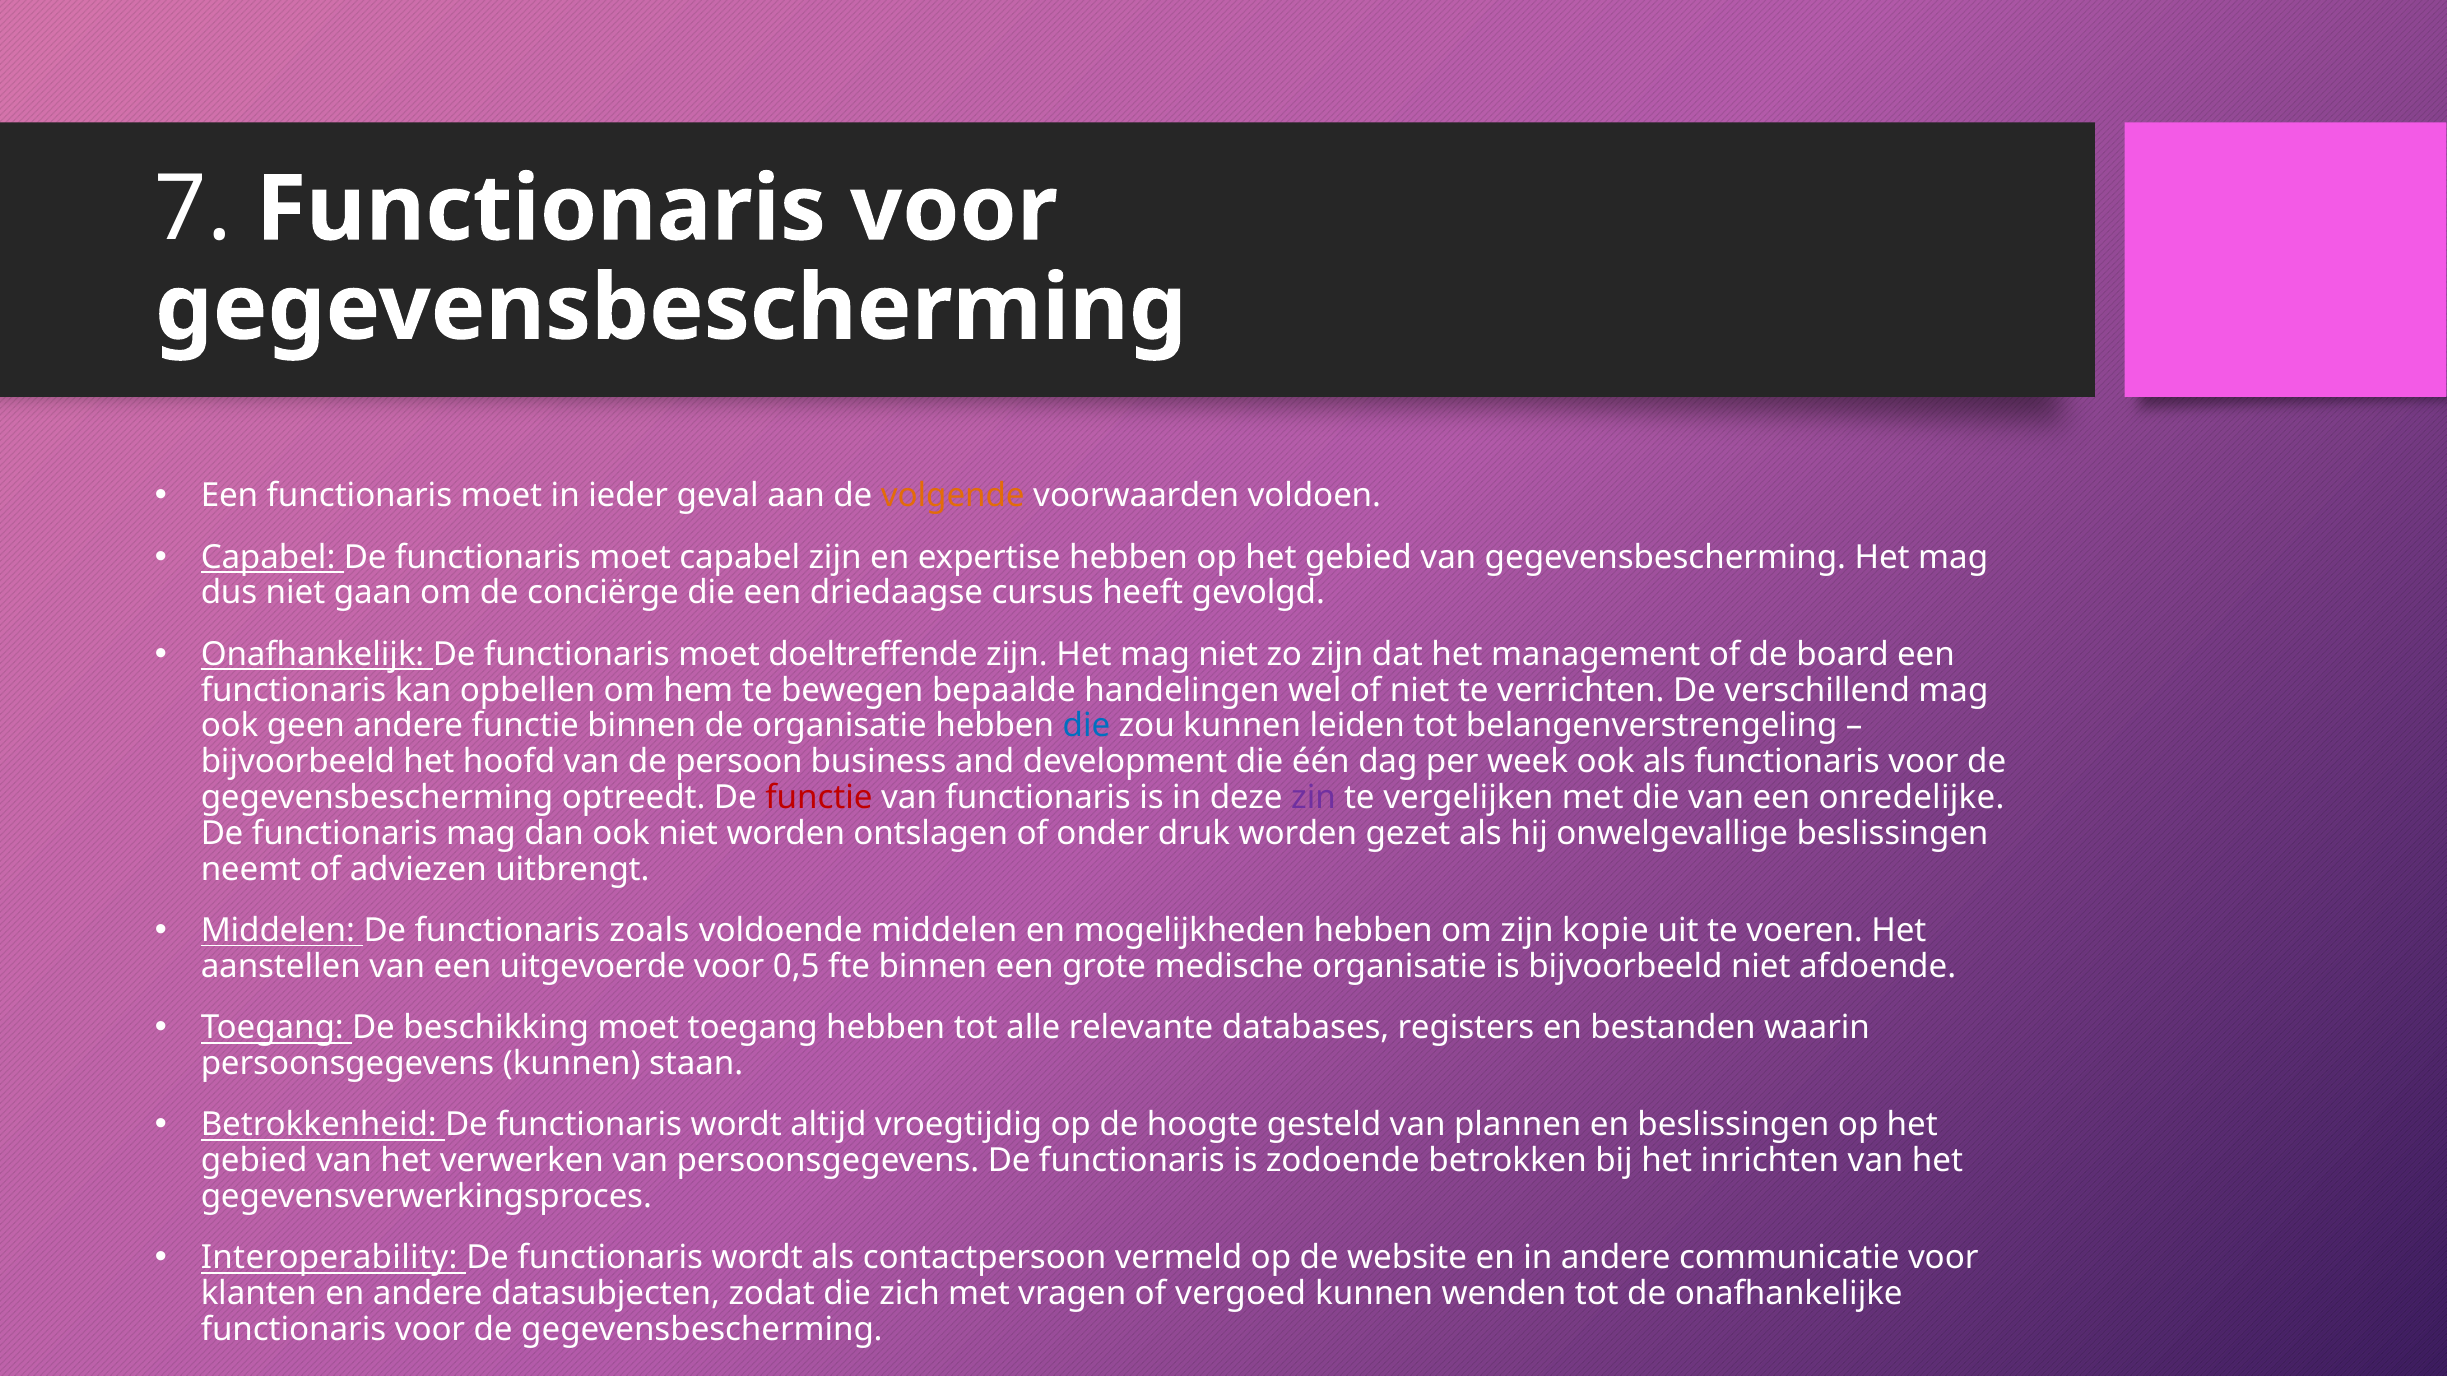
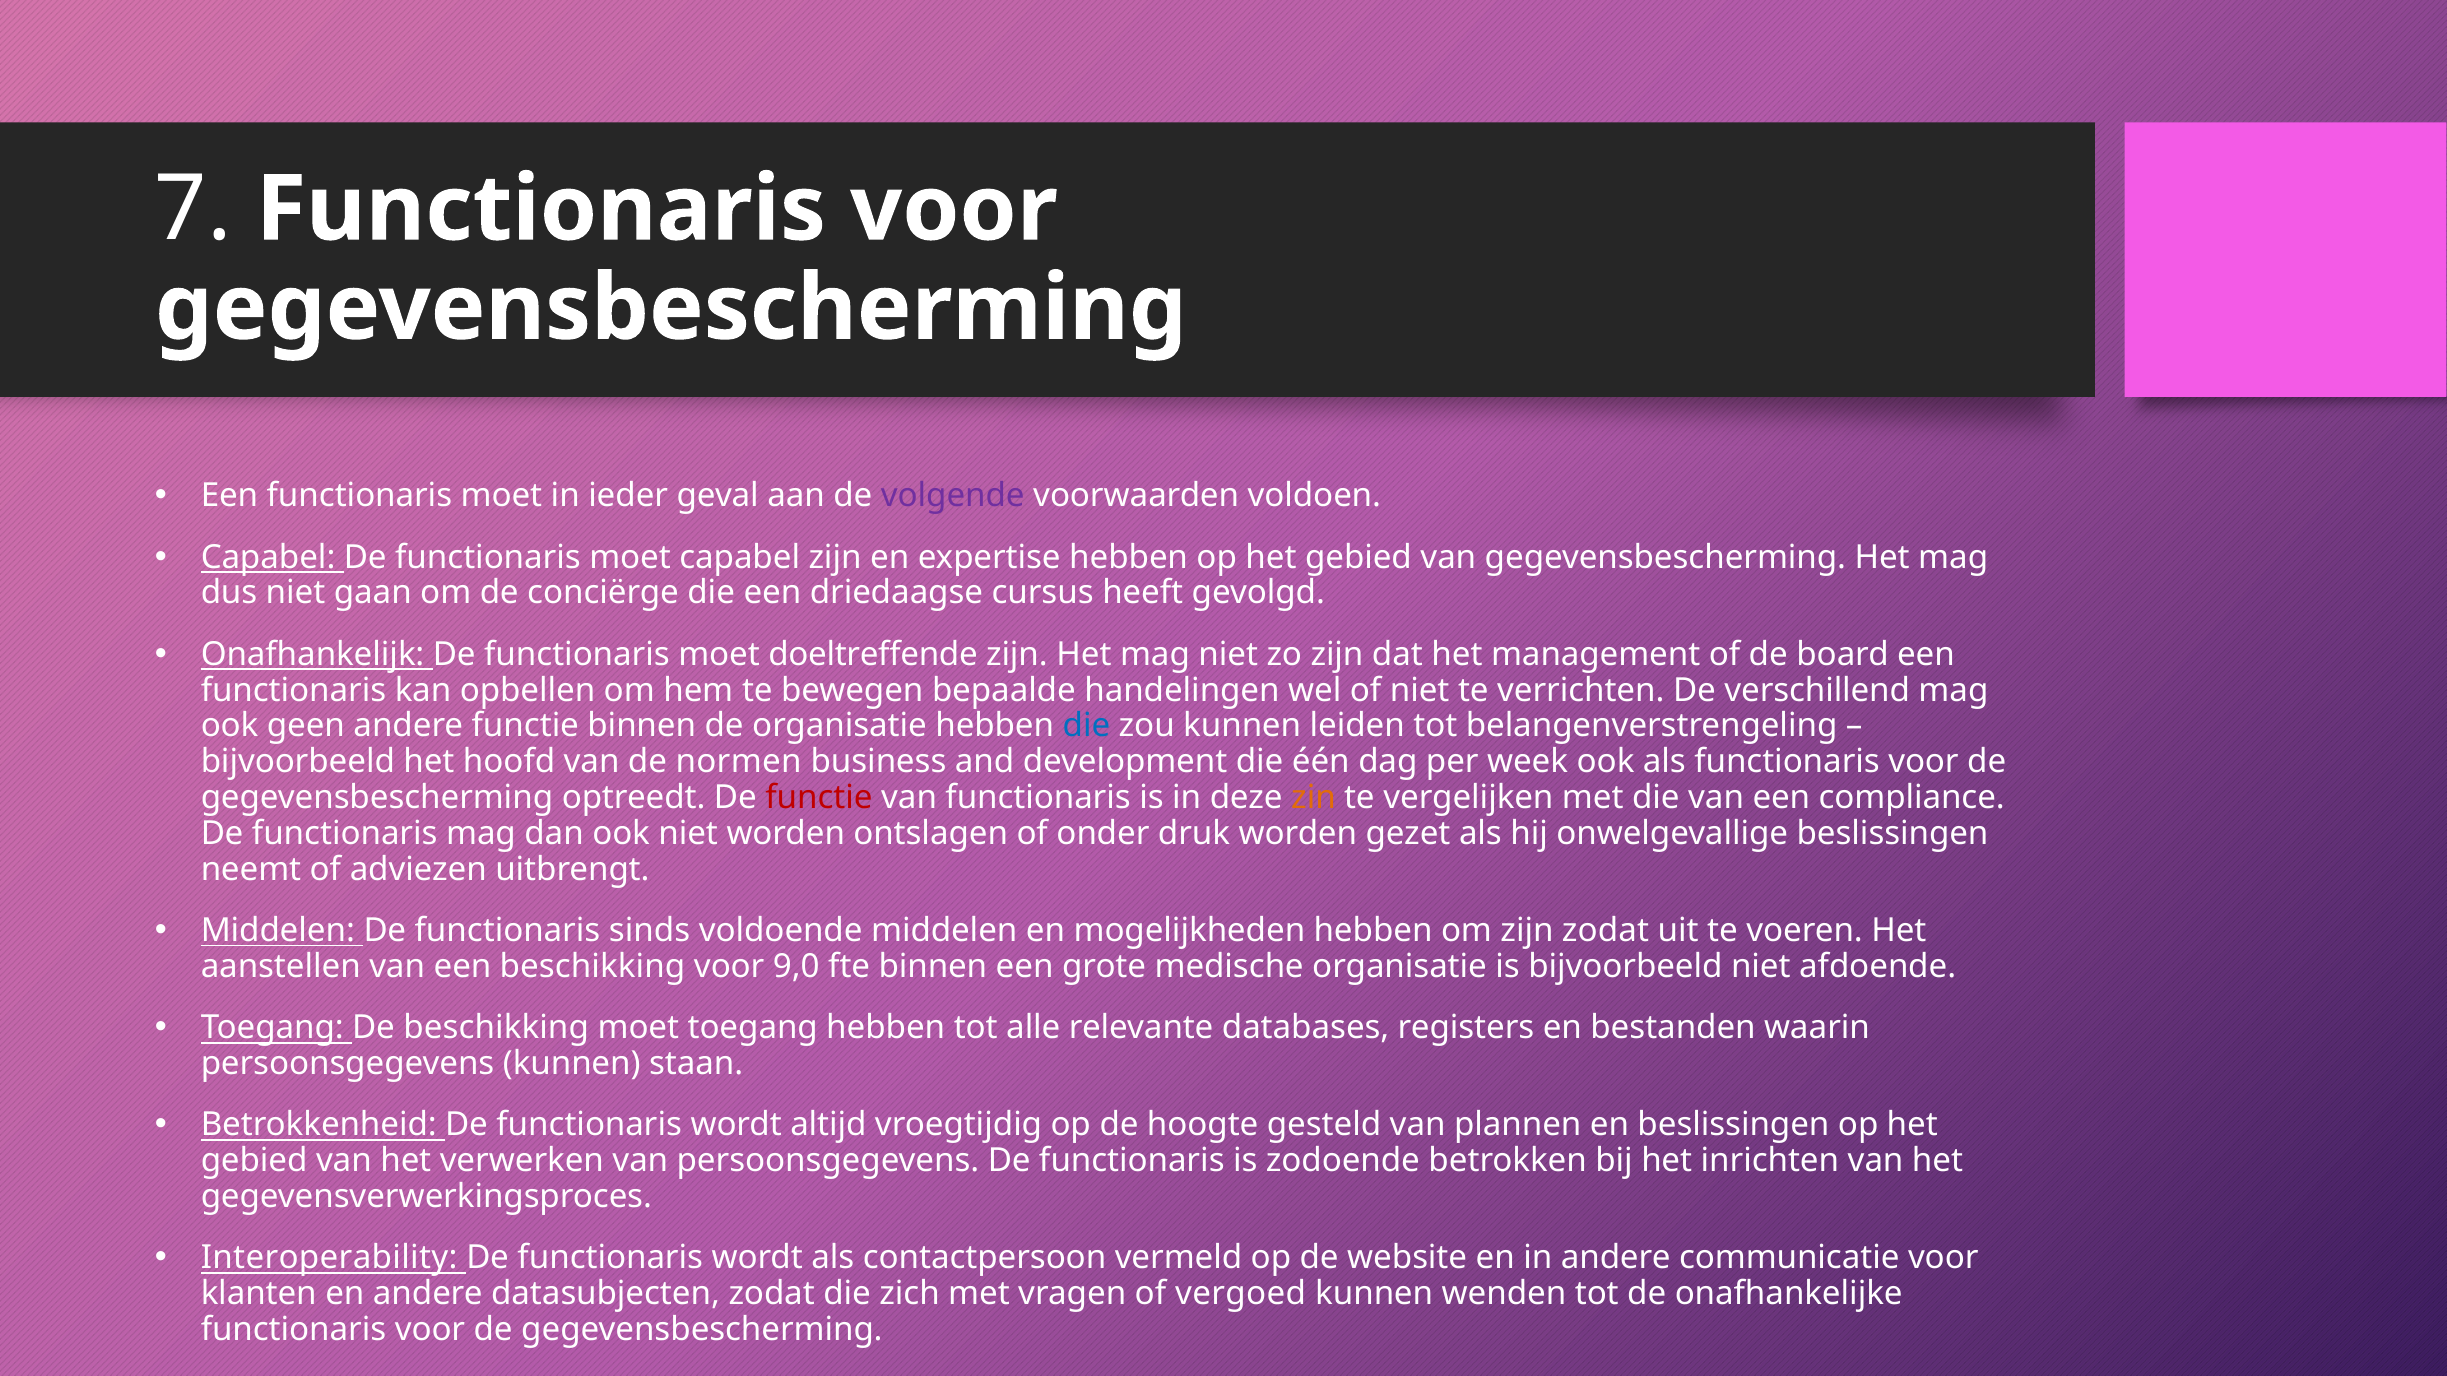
volgende colour: orange -> purple (953, 496)
persoon: persoon -> normen (739, 762)
zin colour: purple -> orange (1314, 798)
onredelijke: onredelijke -> compliance (1912, 798)
zoals: zoals -> sinds (650, 931)
zijn kopie: kopie -> zodat (1606, 931)
een uitgevoerde: uitgevoerde -> beschikking (592, 967)
0,5: 0,5 -> 9,0 (796, 967)
